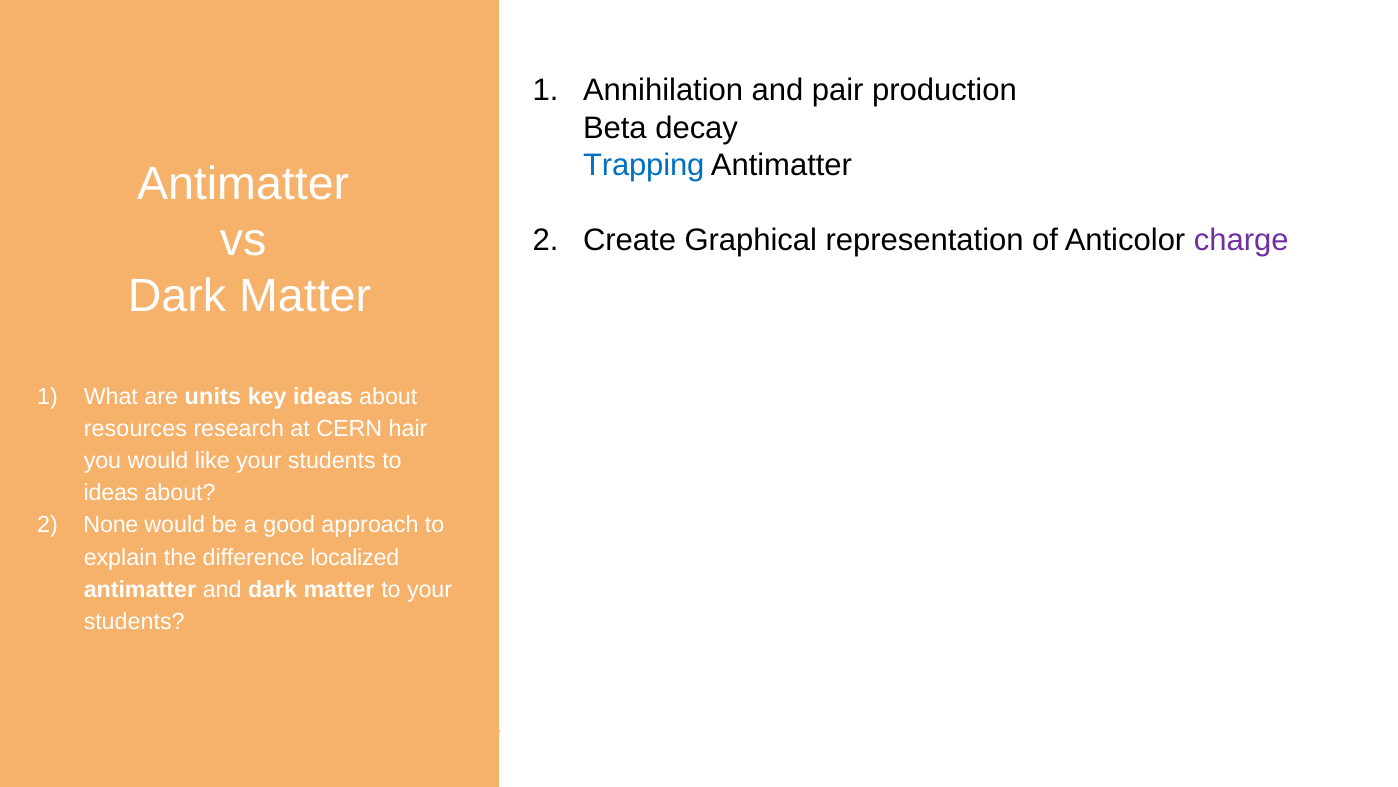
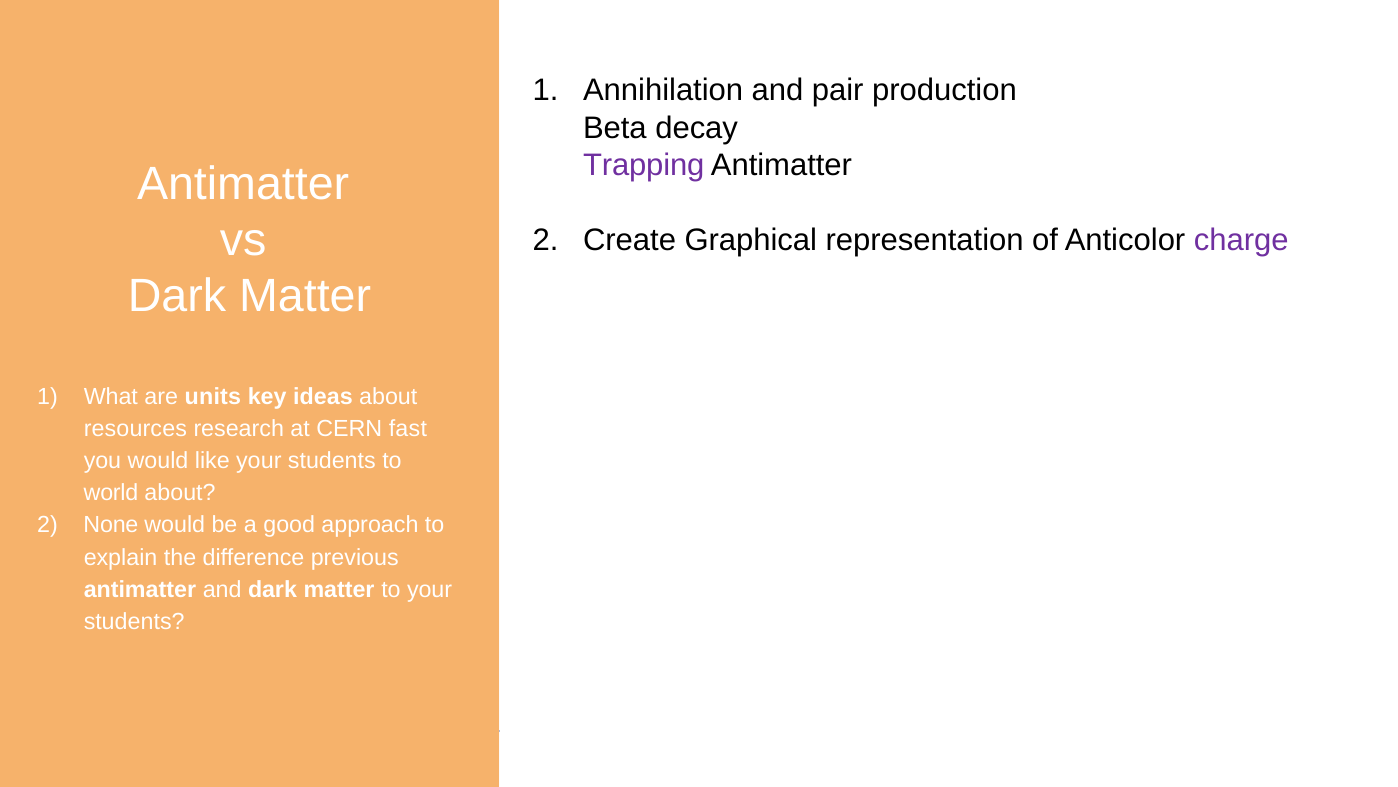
Trapping colour: blue -> purple (644, 165)
hair: hair -> fast (408, 428)
ideas: ideas -> world (111, 493)
localized: localized -> previous (355, 557)
